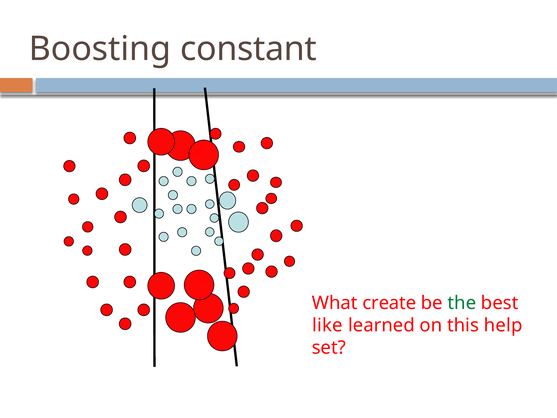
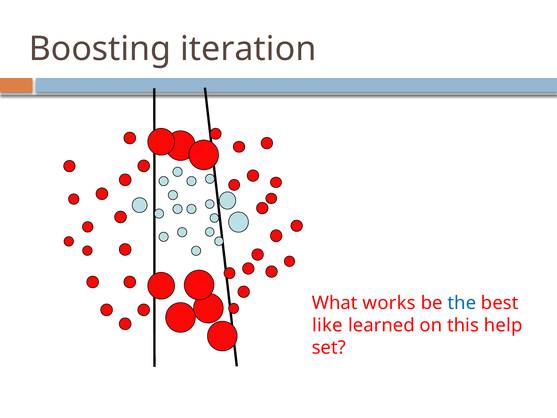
constant: constant -> iteration (248, 49)
create: create -> works (389, 303)
the colour: green -> blue (462, 303)
